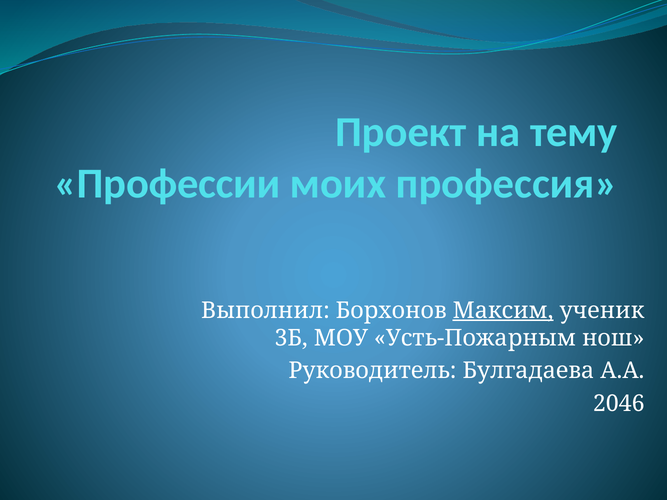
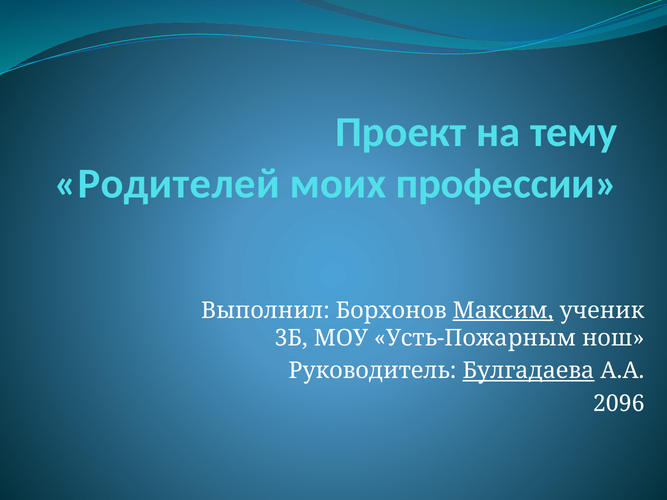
Профессии: Профессии -> Родителей (167, 184)
профессия: профессия -> профессии (507, 184)
Булгадаева underline: none -> present (528, 371)
2046: 2046 -> 2096 (619, 404)
